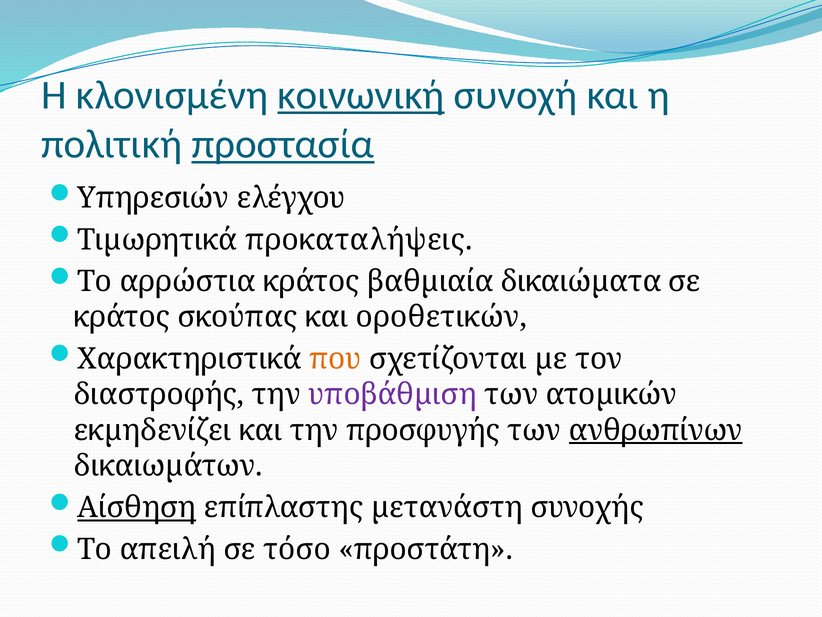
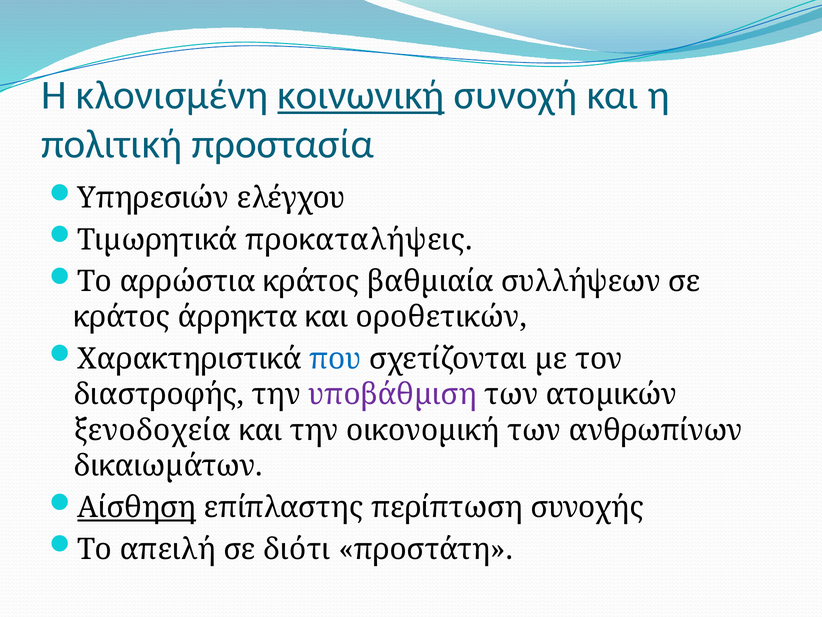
προστασία underline: present -> none (283, 144)
δικαιώµατα: δικαιώµατα -> συλλήψεων (581, 281)
σκούπας: σκούπας -> άρρηκτα (238, 317)
που colour: orange -> blue (335, 359)
εκµηδενίζει: εκµηδενίζει -> ξενοδοχεία (152, 430)
προσφυγής: προσφυγής -> οικονοµική (423, 430)
ανθρωπίνων underline: present -> none (656, 430)
µετανάστη: µετανάστη -> περίπτωση (447, 507)
τόσο: τόσο -> διότι (297, 549)
